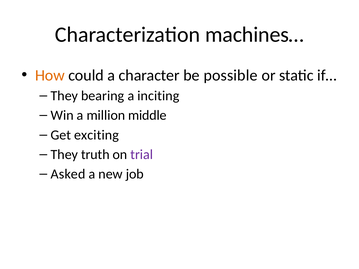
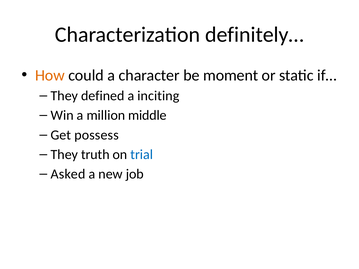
machines…: machines… -> definitely… (254, 35)
possible: possible -> moment (231, 75)
bearing: bearing -> defined (103, 96)
exciting: exciting -> possess (97, 135)
trial colour: purple -> blue (142, 155)
